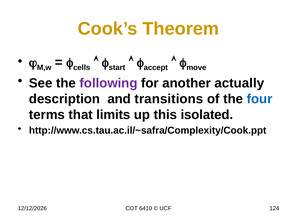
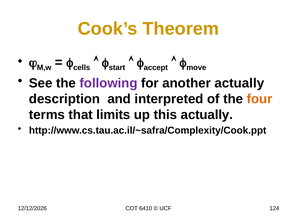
transitions: transitions -> interpreted (169, 99)
four colour: blue -> orange (260, 99)
this isolated: isolated -> actually (207, 115)
